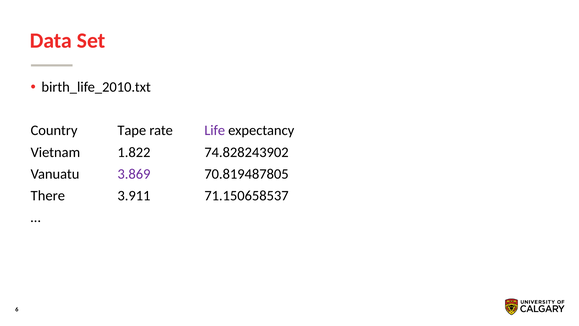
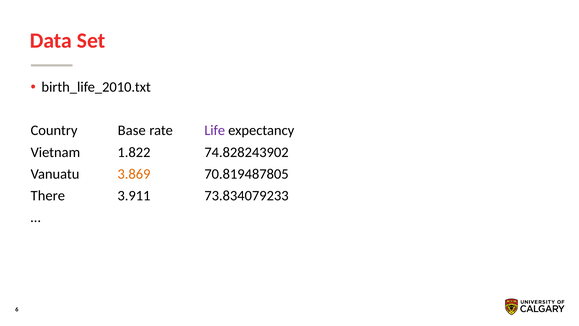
Tape: Tape -> Base (132, 130)
3.869 colour: purple -> orange (134, 174)
71.150658537: 71.150658537 -> 73.834079233 (246, 195)
